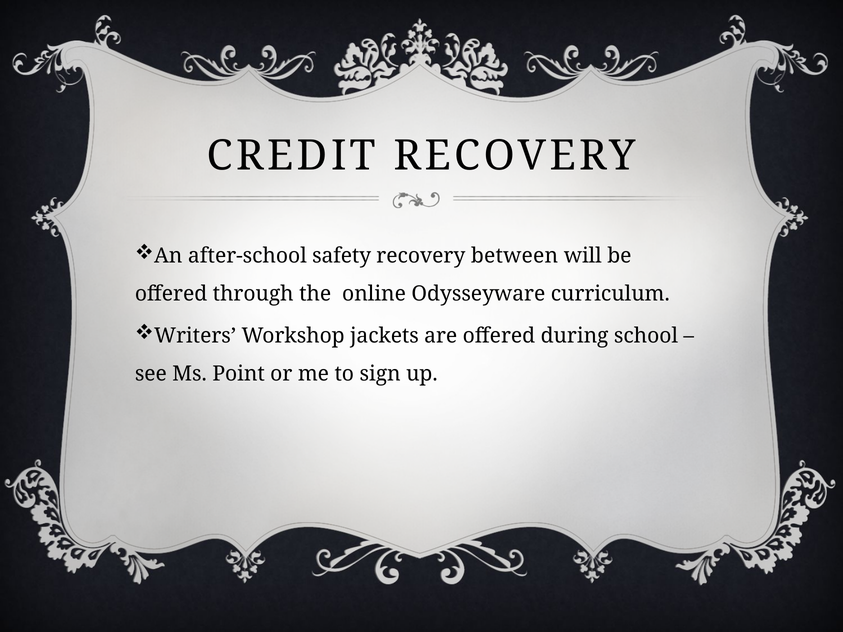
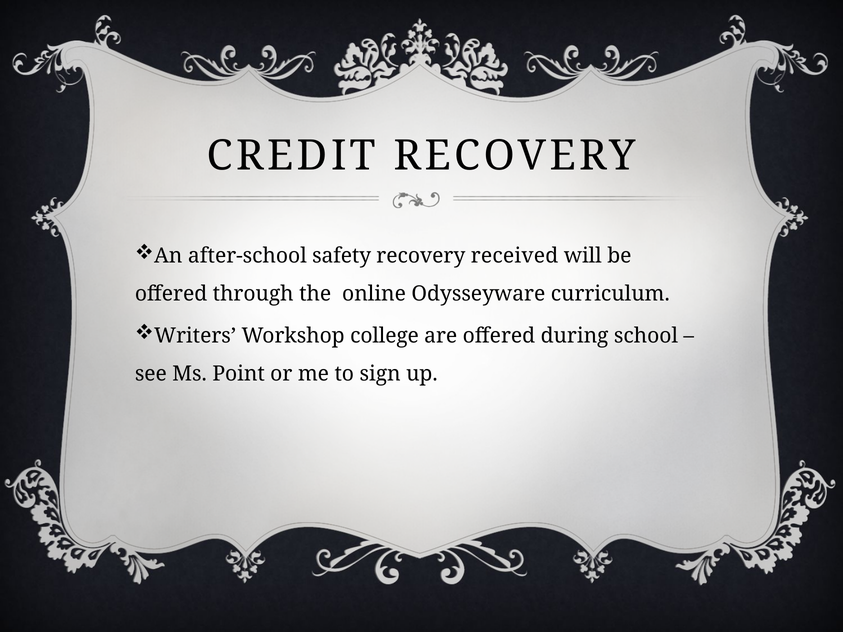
between: between -> received (515, 256)
jackets: jackets -> college (385, 336)
